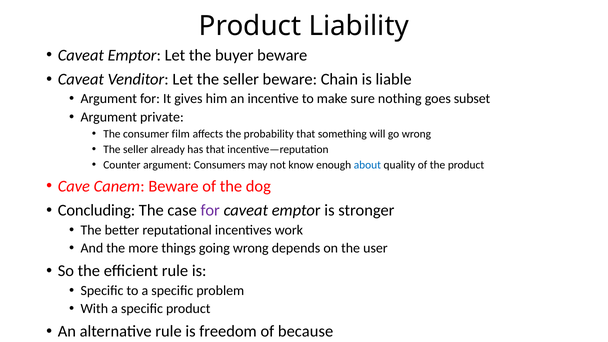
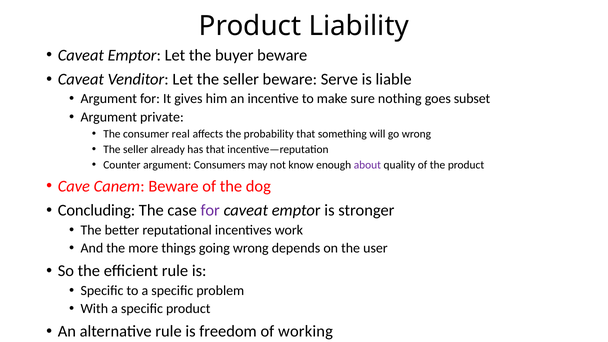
Chain: Chain -> Serve (339, 79)
film: film -> real (181, 134)
about colour: blue -> purple (367, 165)
because: because -> working (306, 331)
